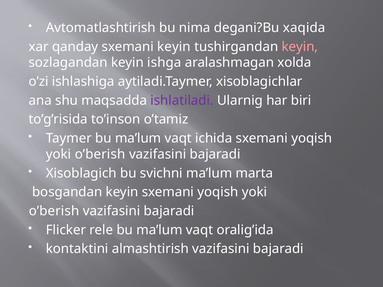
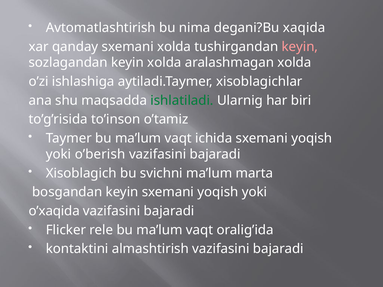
sxemani keyin: keyin -> xolda (174, 47)
keyin ishga: ishga -> xolda (164, 63)
ishlatiladi colour: purple -> green (182, 101)
o’berish: o’berish -> o’xaqida (54, 211)
